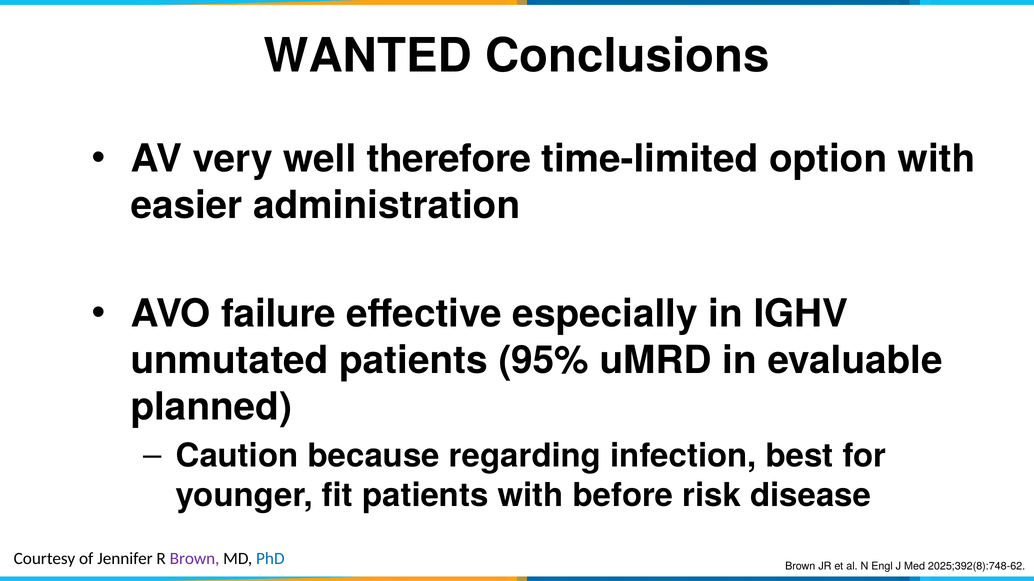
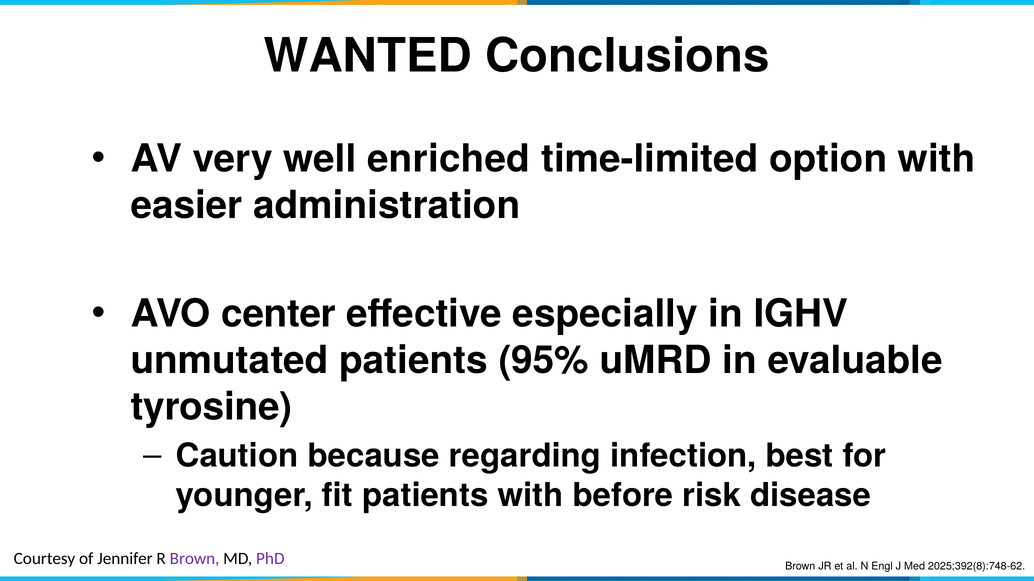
therefore: therefore -> enriched (449, 159)
failure: failure -> center (279, 314)
planned: planned -> tyrosine (211, 407)
PhD colour: blue -> purple (270, 559)
